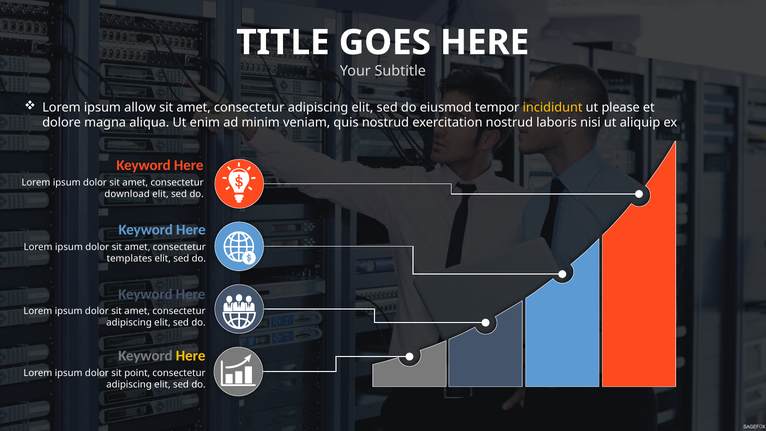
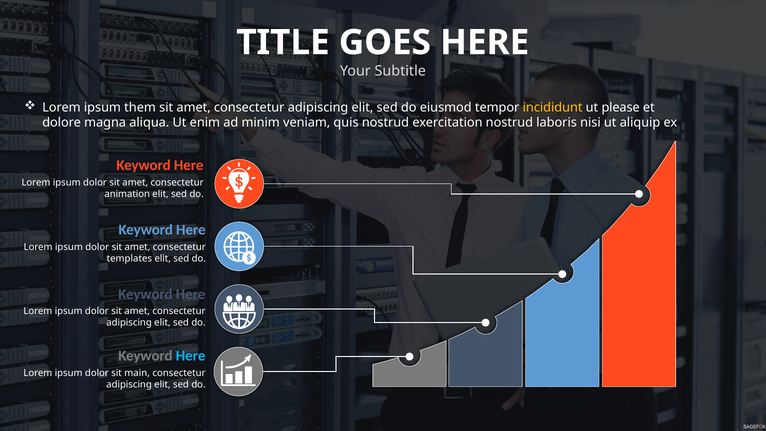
allow: allow -> them (140, 107)
download: download -> animation (127, 194)
Here colour: yellow -> light blue (191, 356)
point: point -> main (137, 373)
